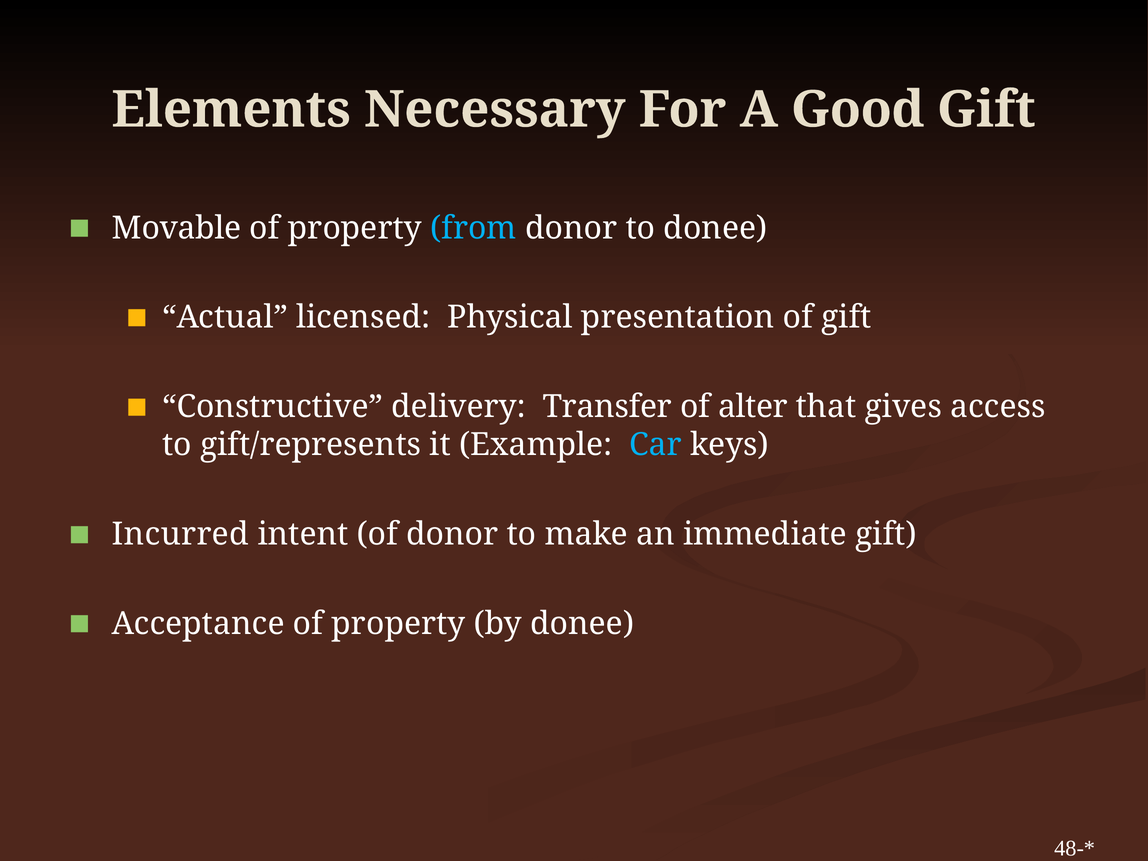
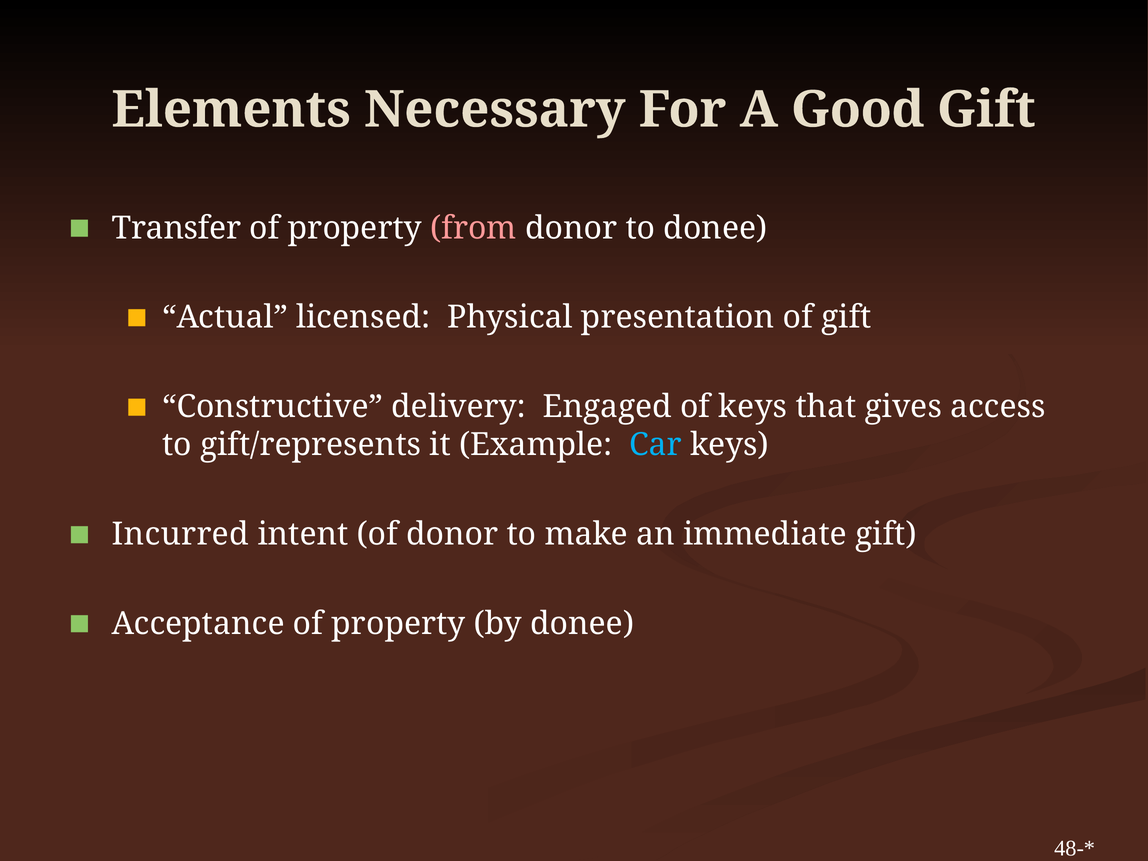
Movable: Movable -> Transfer (177, 228)
from colour: light blue -> pink (473, 228)
Transfer: Transfer -> Engaged (607, 407)
of alter: alter -> keys (753, 407)
